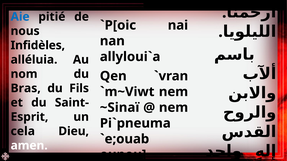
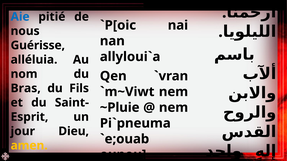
Infidèles: Infidèles -> Guérisse (38, 45)
~Sinaï: ~Sinaï -> ~Pluie (120, 108)
cela: cela -> jour (23, 132)
amen colour: white -> yellow (29, 146)
